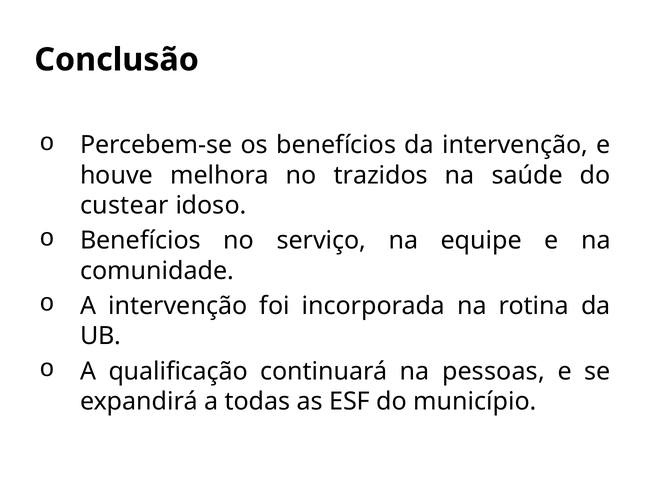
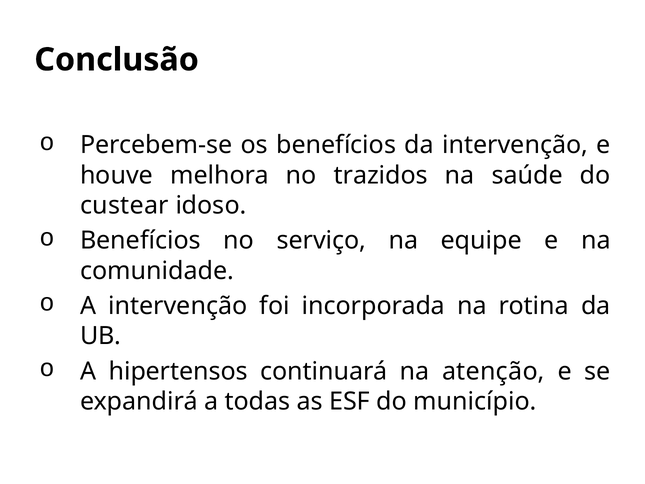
qualificação: qualificação -> hipertensos (178, 371)
pessoas: pessoas -> atenção (493, 371)
